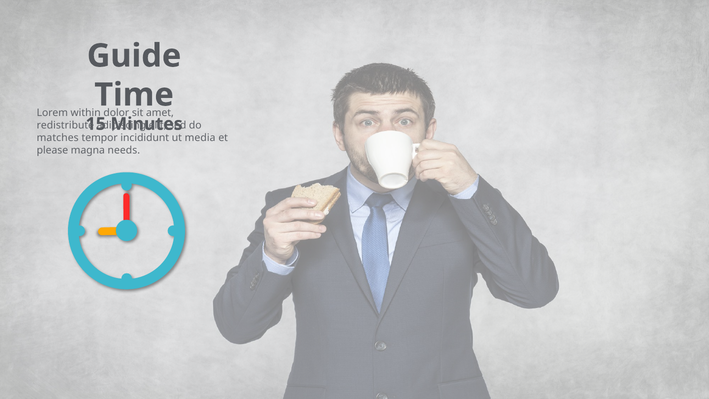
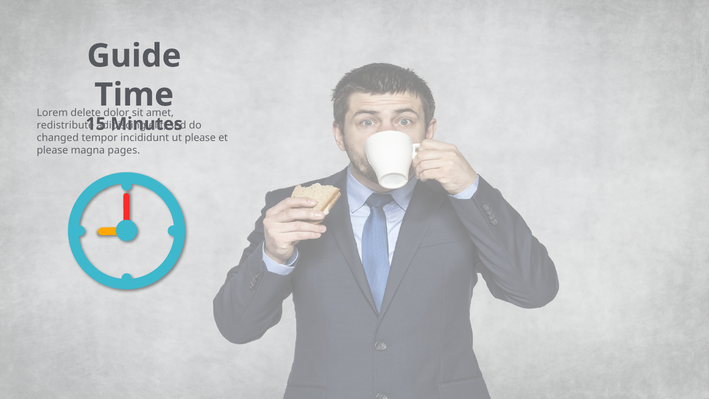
within: within -> delete (86, 113)
matches: matches -> changed (58, 138)
media: media -> please (200, 138)
needs: needs -> pages (124, 150)
